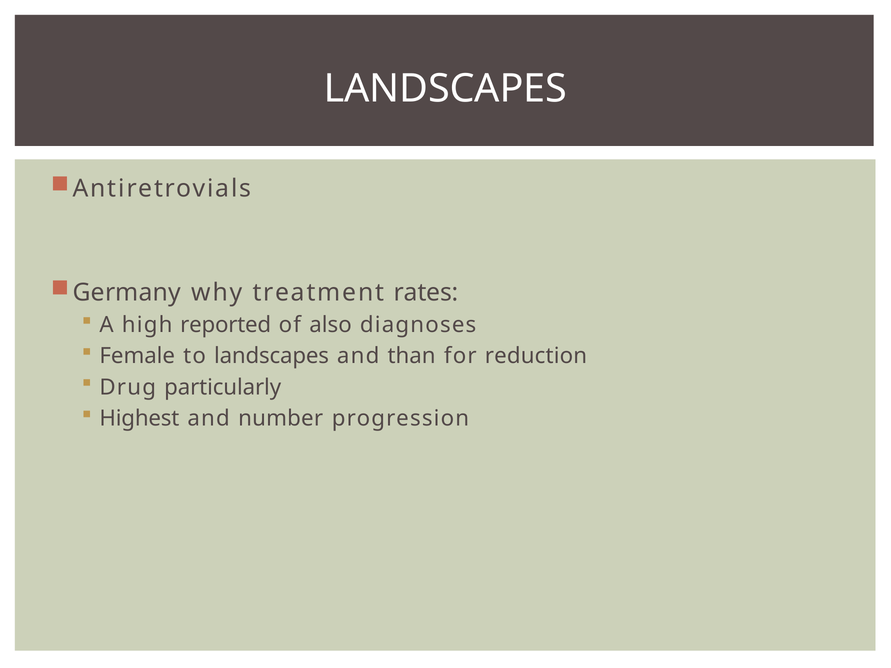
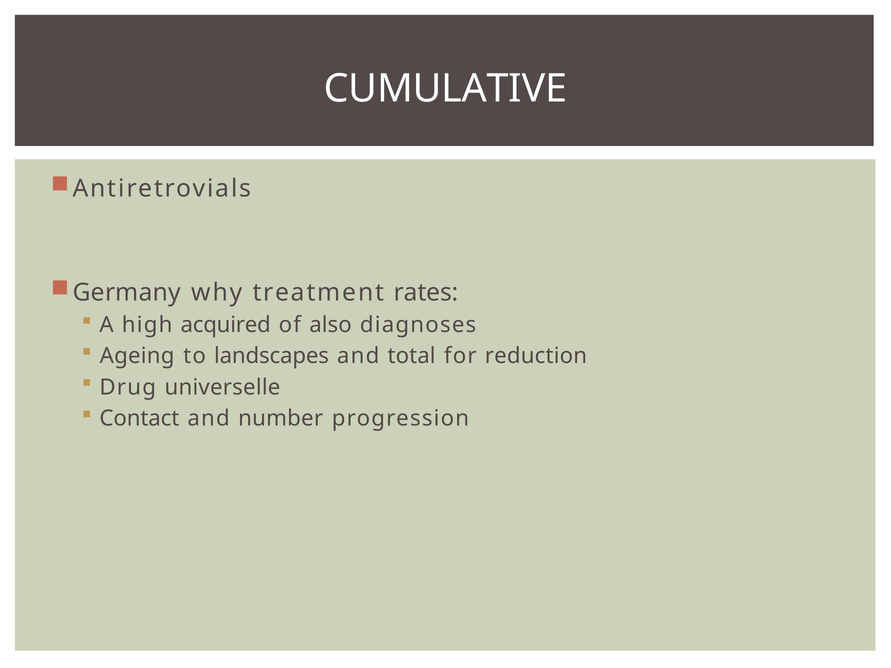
LANDSCAPES: LANDSCAPES -> CUMULATIVE (445, 89)
reported: reported -> acquired (226, 325)
Female: Female -> Ageing (137, 356)
than: than -> total (412, 356)
particularly: particularly -> universelle (222, 387)
Highest: Highest -> Contact (139, 419)
